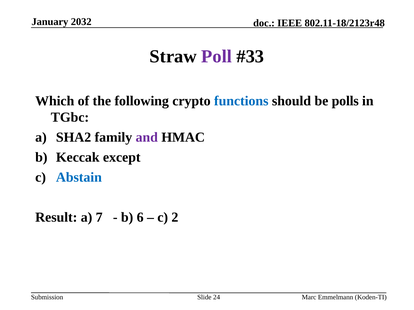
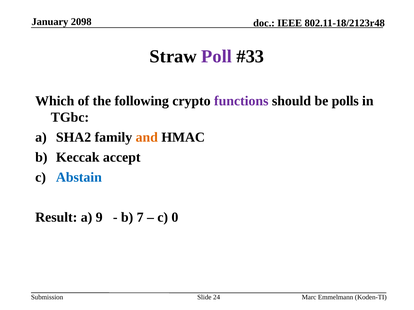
2032: 2032 -> 2098 (81, 22)
functions colour: blue -> purple (241, 101)
and colour: purple -> orange (147, 138)
except: except -> accept (122, 158)
7: 7 -> 9 (99, 218)
6: 6 -> 7 (140, 218)
2: 2 -> 0 (175, 218)
